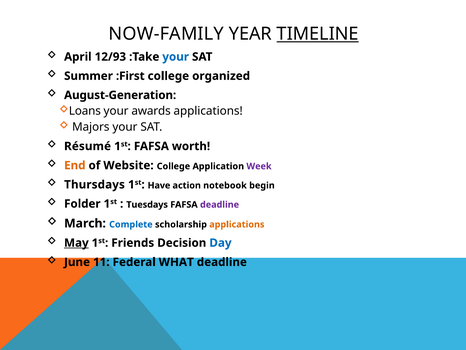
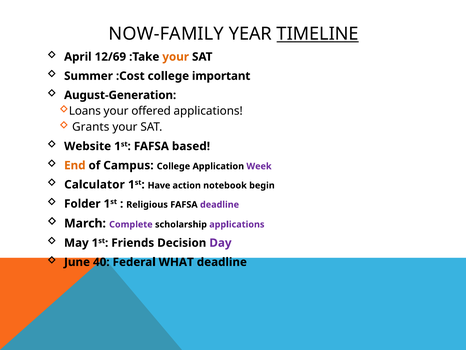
12/93: 12/93 -> 12/69 (110, 57)
your colour: blue -> orange (176, 57)
:First: :First -> :Cost (130, 76)
organized: organized -> important (221, 76)
awards: awards -> offered (151, 111)
Majors: Majors -> Grants (91, 127)
Résumé: Résumé -> Website (88, 146)
worth: worth -> based (191, 146)
Website: Website -> Campus (128, 165)
Thursdays: Thursdays -> Calculator (94, 184)
Tuesdays: Tuesdays -> Religious (147, 204)
Complete colour: blue -> purple (131, 224)
applications colour: orange -> purple (237, 224)
May underline: present -> none (76, 243)
Day colour: blue -> purple (220, 243)
11: 11 -> 40 (101, 262)
